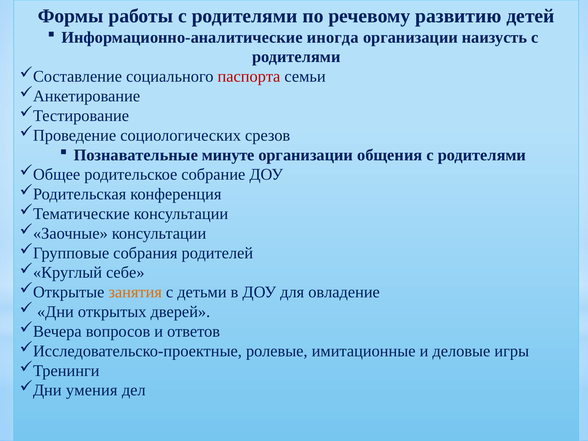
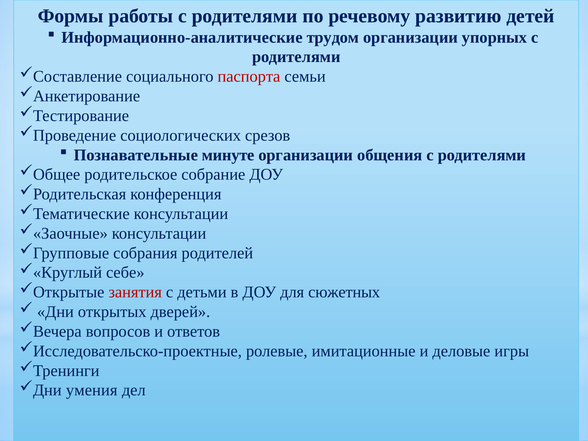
иногда: иногда -> трудом (333, 37)
наизусть: наизусть -> упорных (495, 37)
занятия colour: orange -> red (135, 292)
овладение: овладение -> сюжетных (344, 292)
